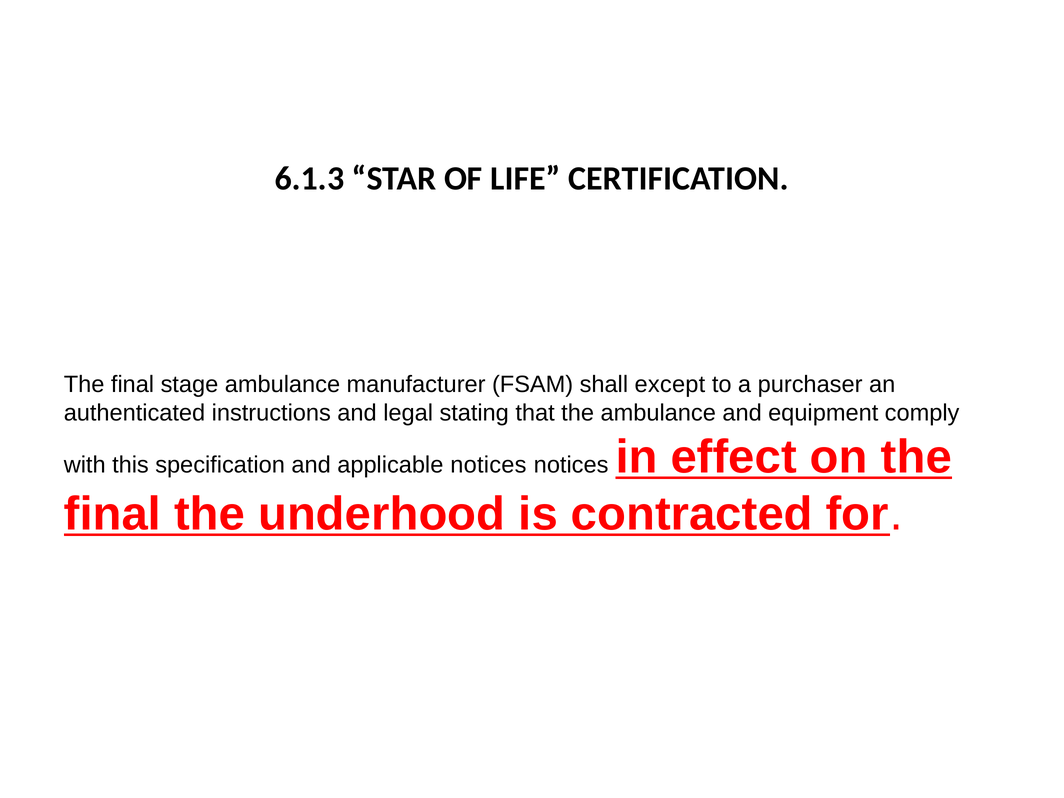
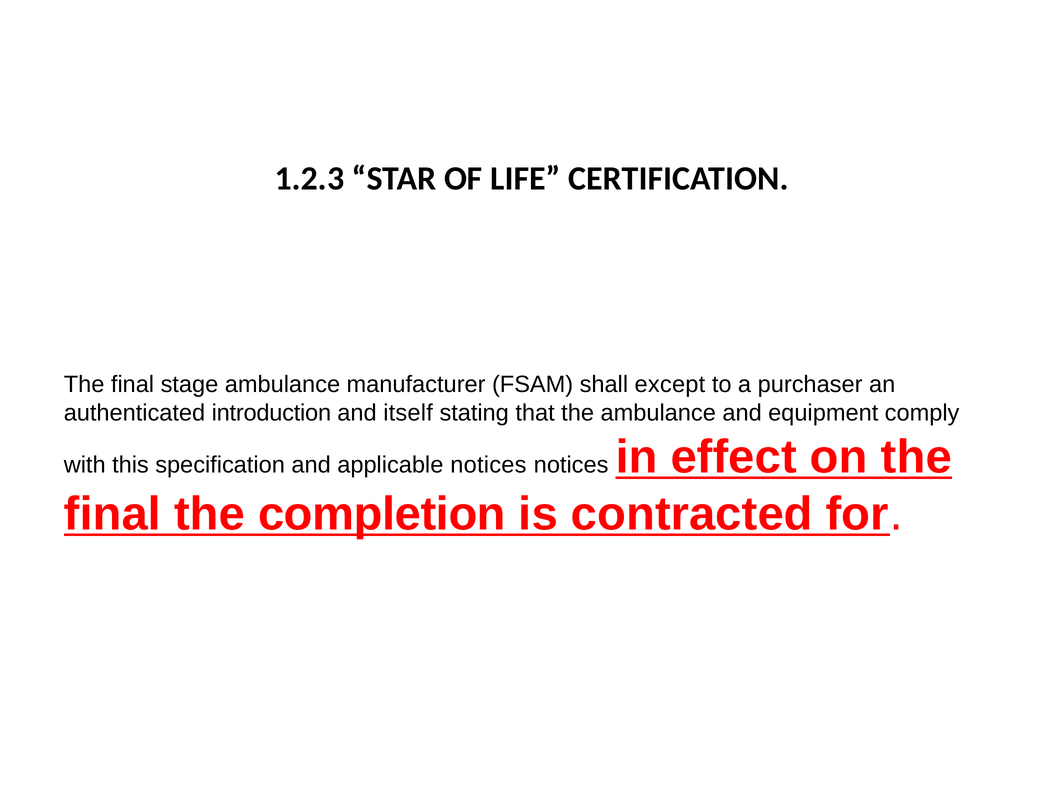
6.1.3: 6.1.3 -> 1.2.3 (309, 179)
instructions: instructions -> introduction (271, 413)
legal: legal -> itself (408, 413)
underhood: underhood -> completion (382, 514)
